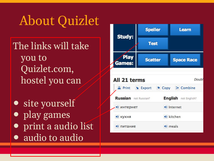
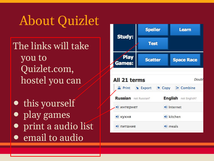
site: site -> this (31, 103)
audio: audio -> email (35, 137)
